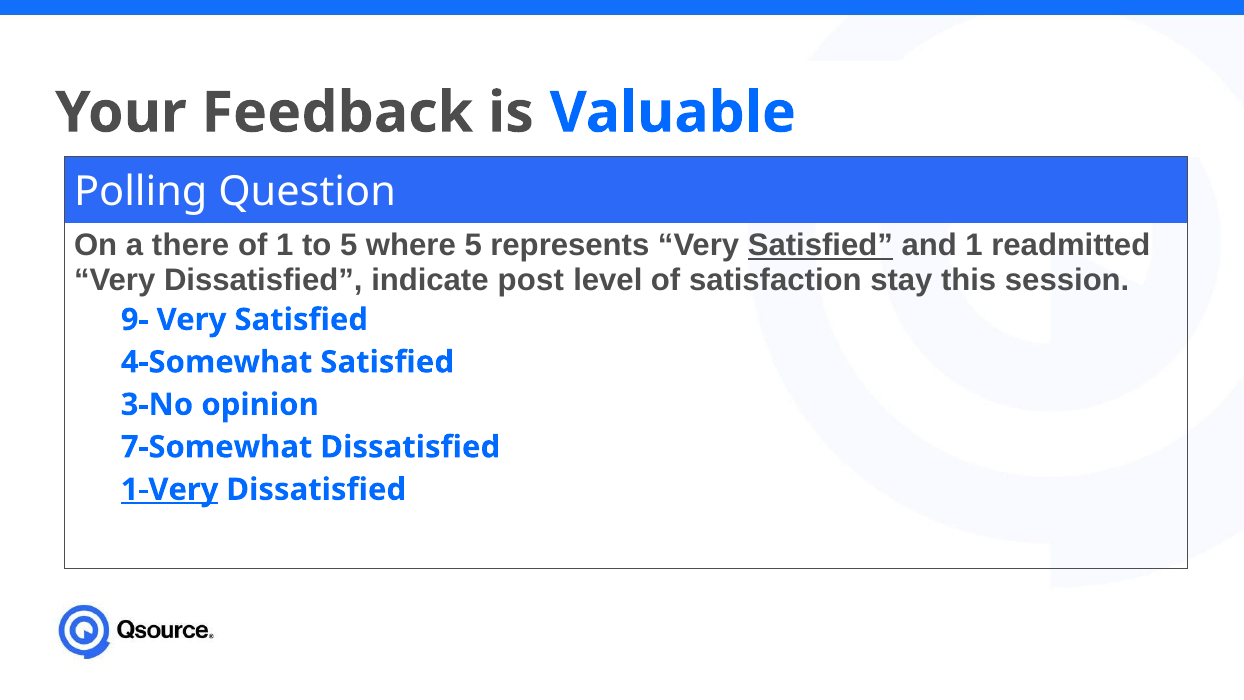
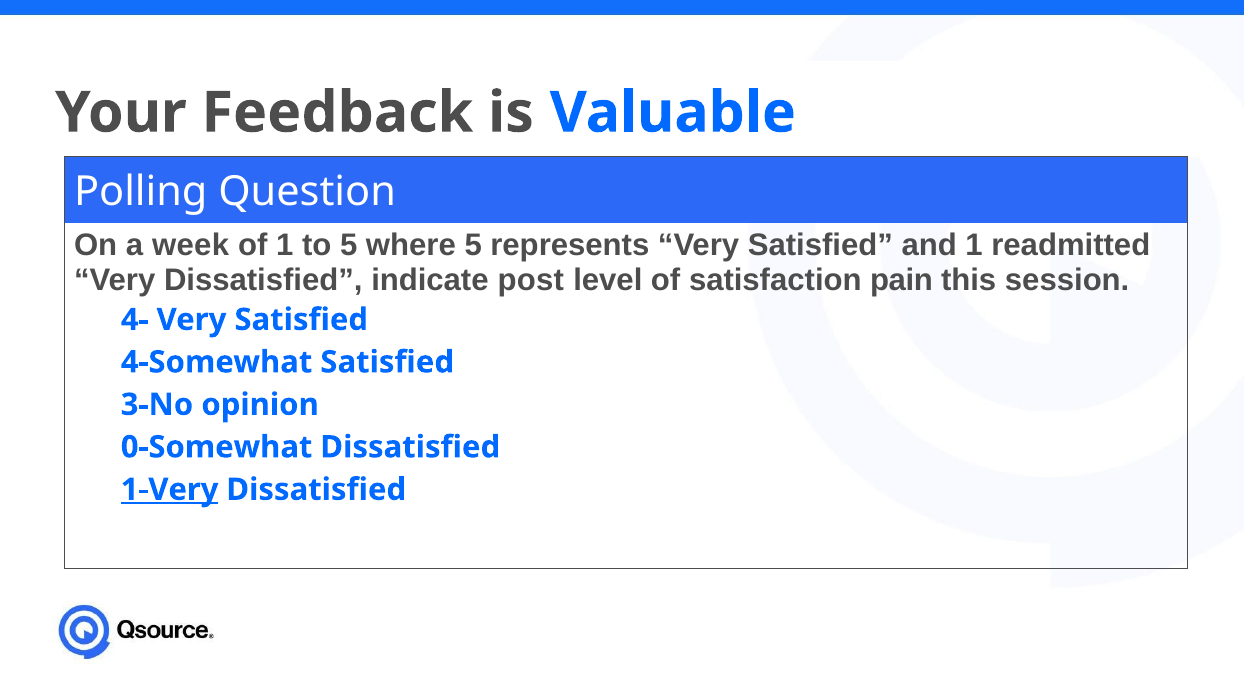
there: there -> week (191, 245)
Satisfied underline: present -> none (820, 245)
stay: stay -> pain (902, 280)
9-: 9- -> 4- (135, 320)
7-Somewhat: 7-Somewhat -> 0-Somewhat (217, 447)
